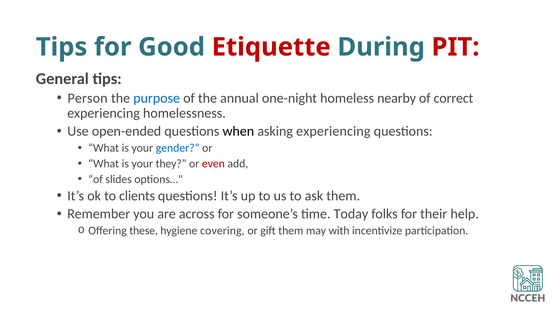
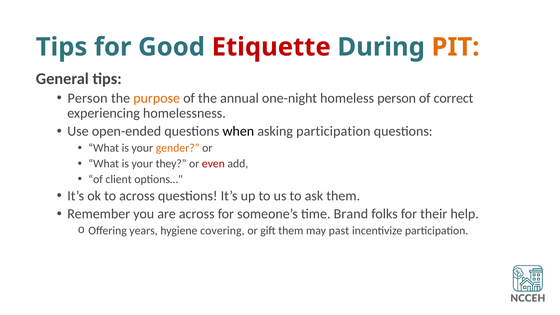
PIT colour: red -> orange (456, 47)
purpose colour: blue -> orange (157, 98)
homeless nearby: nearby -> person (397, 98)
asking experiencing: experiencing -> participation (333, 131)
gender colour: blue -> orange (178, 148)
slides: slides -> client (119, 179)
to clients: clients -> across (137, 196)
Today: Today -> Brand (351, 214)
these: these -> years (144, 231)
with: with -> past (339, 231)
